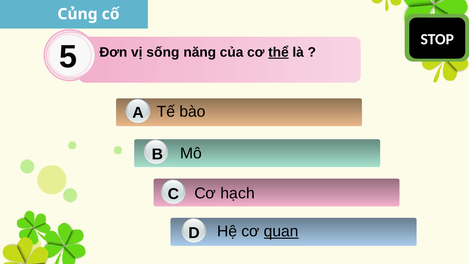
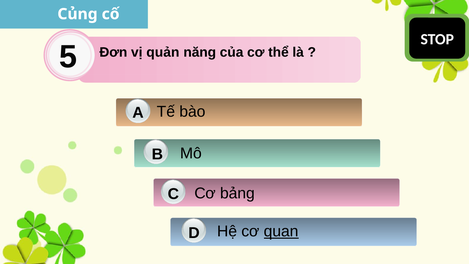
sống: sống -> quản (163, 52)
thể underline: present -> none (278, 52)
hạch: hạch -> bảng (238, 193)
